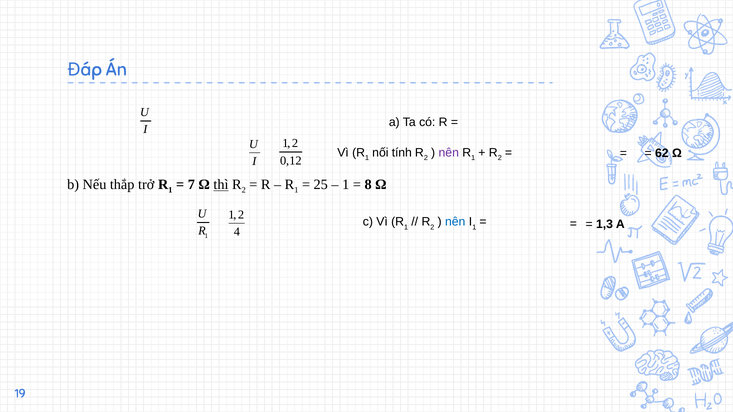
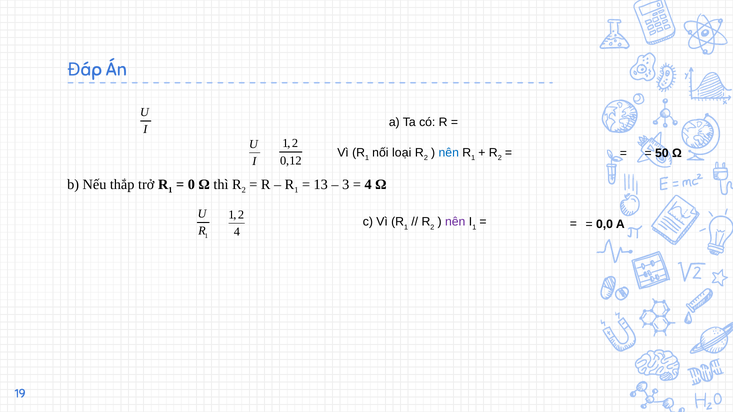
tính: tính -> loại (402, 153)
nên colour: purple -> blue (449, 153)
62: 62 -> 50 (662, 153)
7: 7 -> 0 (191, 185)
thì underline: present -> none (221, 185)
25: 25 -> 13 (321, 185)
1: 1 -> 3 (346, 185)
8: 8 -> 4 (368, 185)
nên colour: blue -> purple (455, 222)
1,3: 1,3 -> 0,0 (605, 225)
